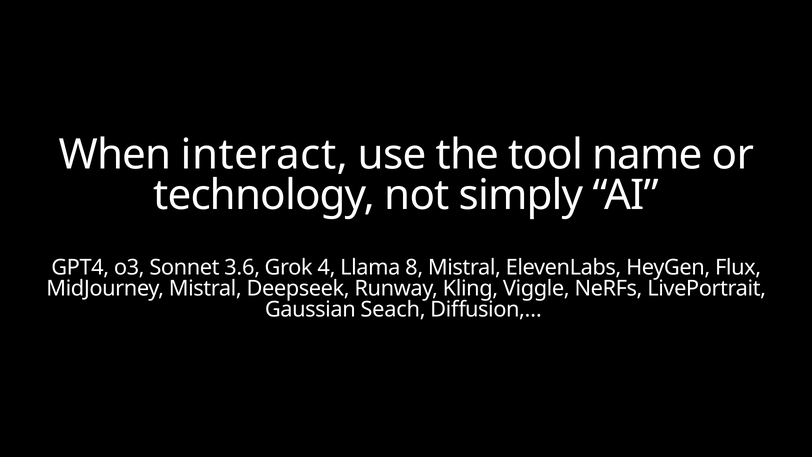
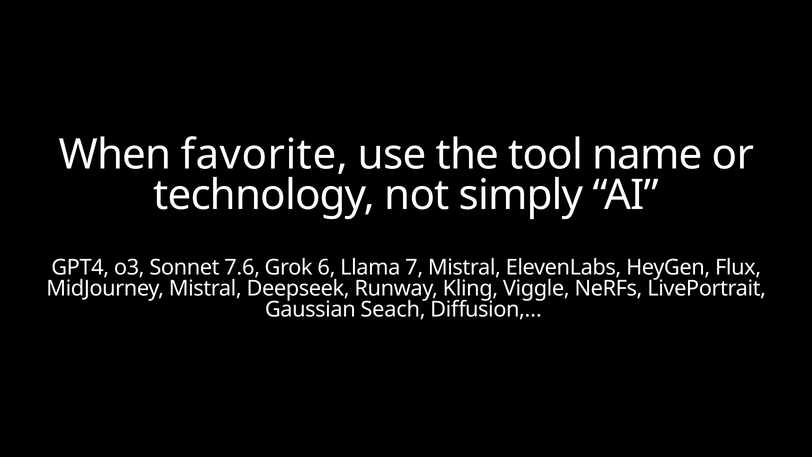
interact: interact -> favorite (264, 155)
3.6: 3.6 -> 7.6 (242, 267)
4: 4 -> 6 (326, 267)
8: 8 -> 7 (414, 267)
